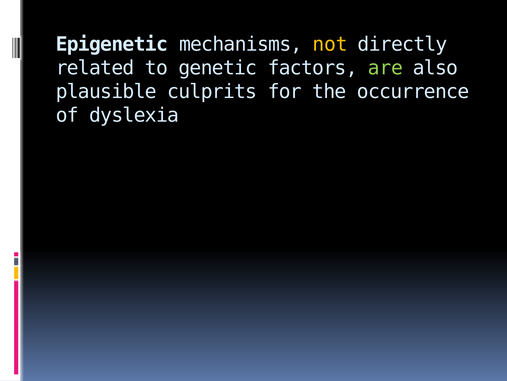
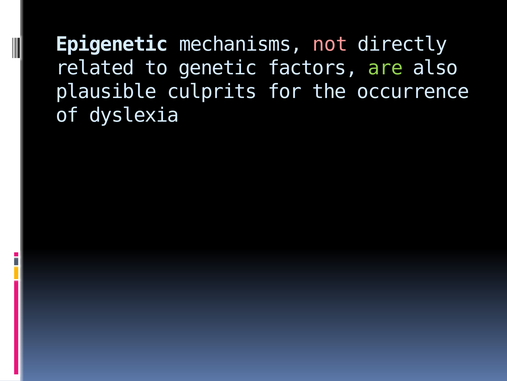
not colour: yellow -> pink (330, 44)
